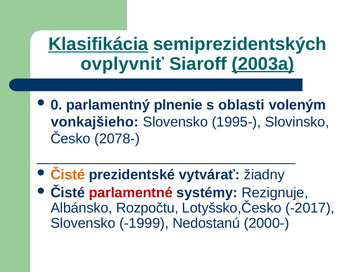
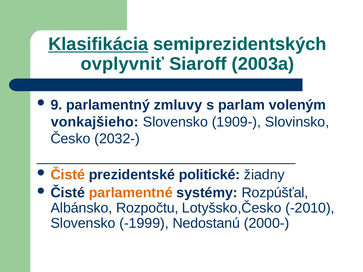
2003a underline: present -> none (263, 64)
0: 0 -> 9 (56, 105)
plnenie: plnenie -> zmluvy (178, 105)
oblasti: oblasti -> parlam (241, 105)
1995-: 1995- -> 1909- (236, 122)
2078-: 2078- -> 2032- (117, 139)
vytvárať: vytvárať -> politické (209, 175)
parlamentné colour: red -> orange (131, 193)
Rezignuje: Rezignuje -> Rozpúšťal (275, 193)
-2017: -2017 -> -2010 (310, 208)
